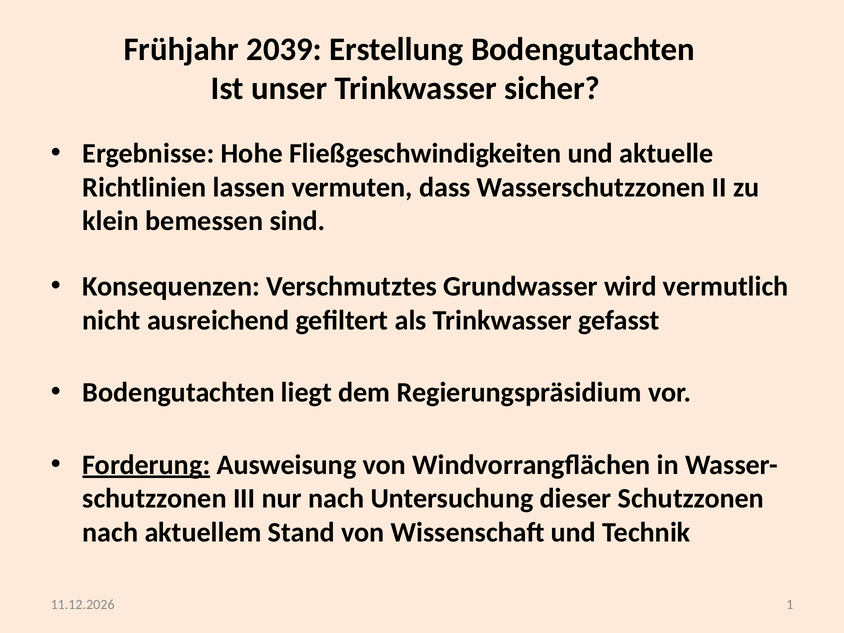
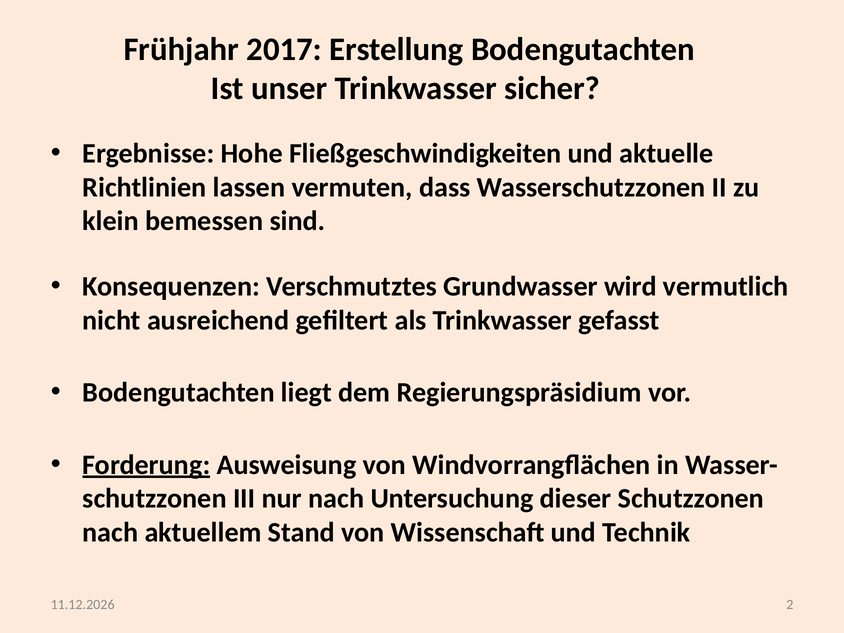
2039: 2039 -> 2017 (284, 49)
1: 1 -> 2 (790, 604)
